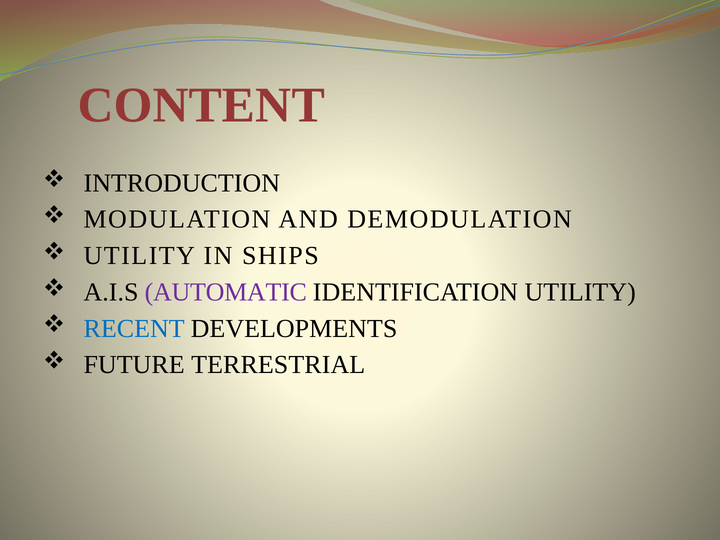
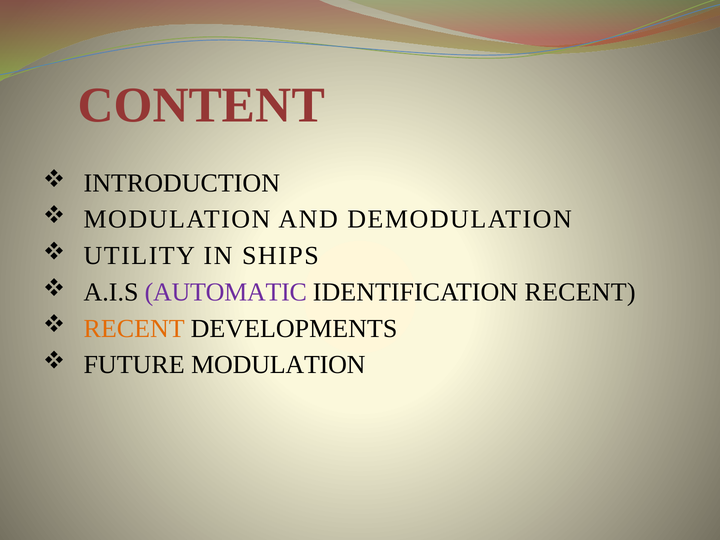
IDENTIFICATION UTILITY: UTILITY -> RECENT (580, 292)
RECENT colour: blue -> orange (134, 328)
FUTURE TERRESTRIAL: TERRESTRIAL -> MODULATION (278, 365)
